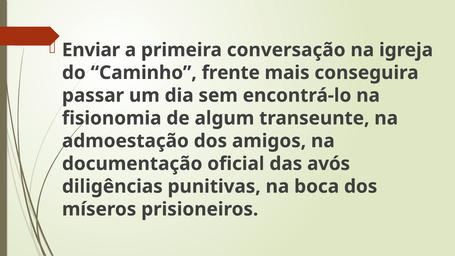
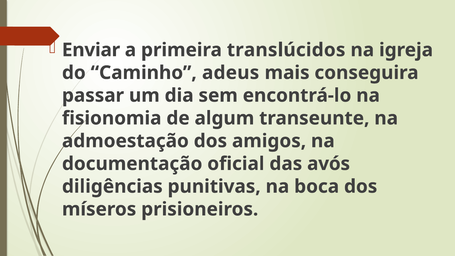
conversação: conversação -> translúcidos (286, 50)
frente: frente -> adeus (231, 73)
